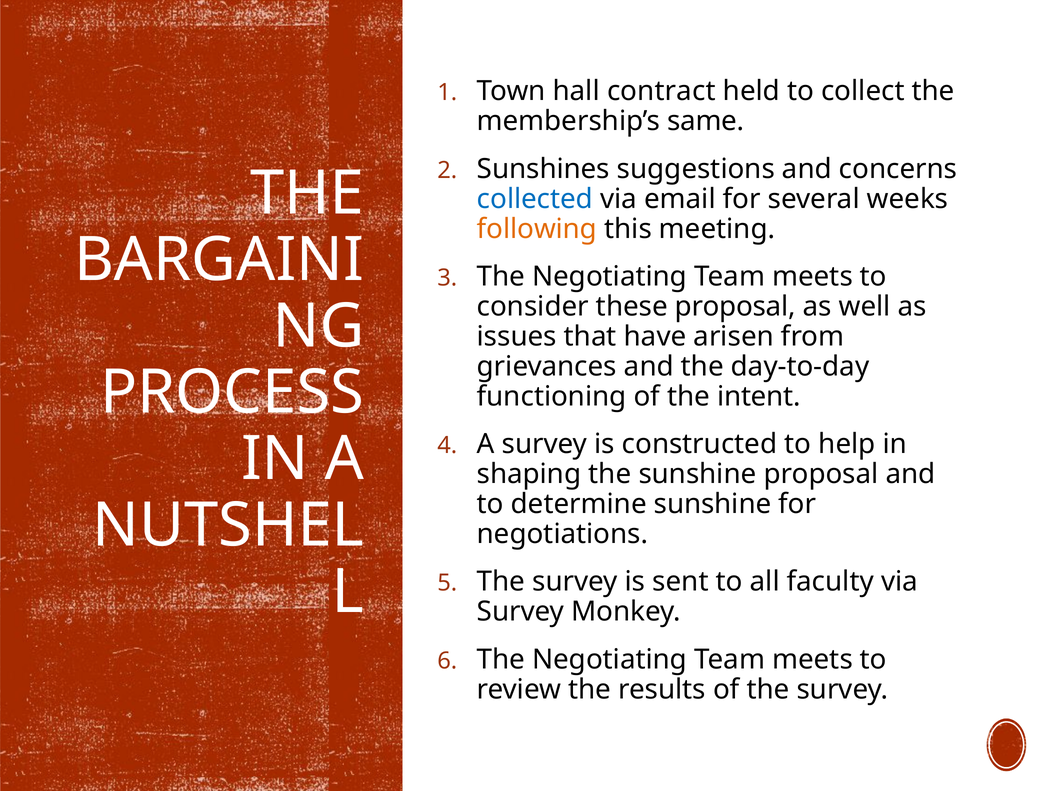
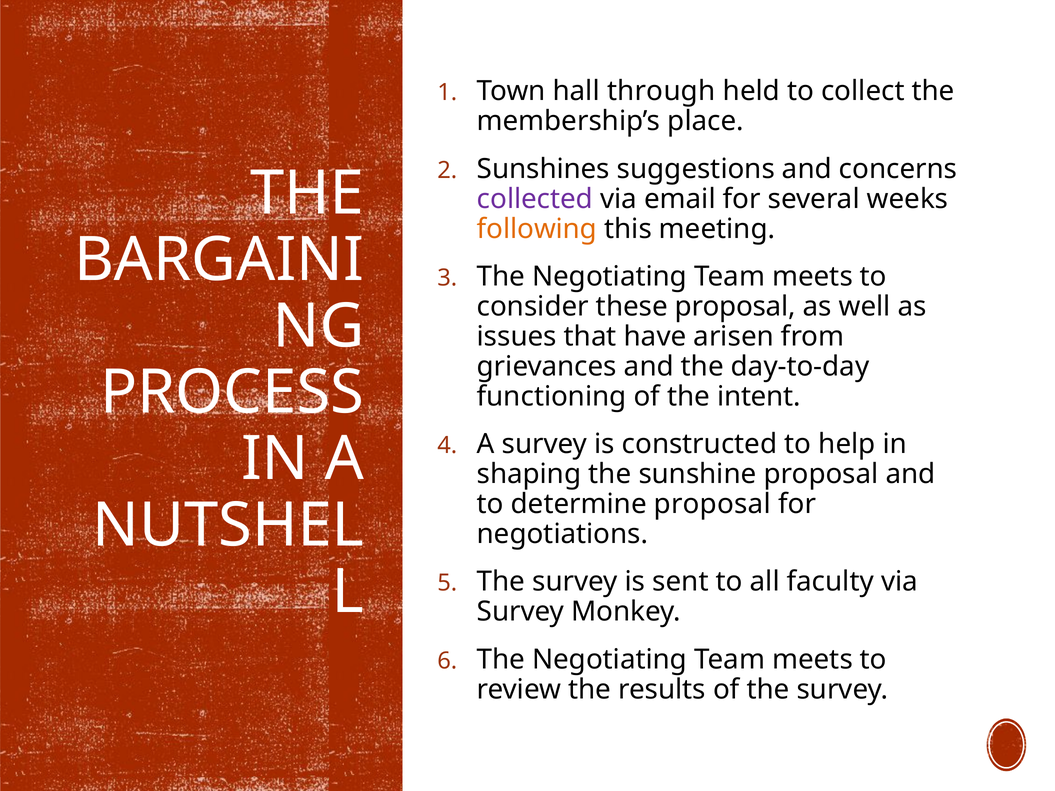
contract: contract -> through (661, 91)
same: same -> place (706, 121)
collected colour: blue -> purple (535, 199)
determine sunshine: sunshine -> proposal (712, 504)
